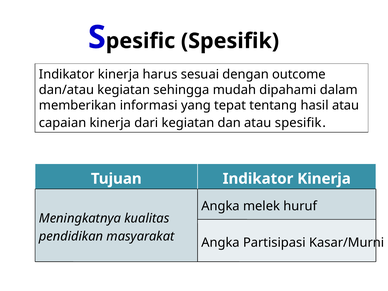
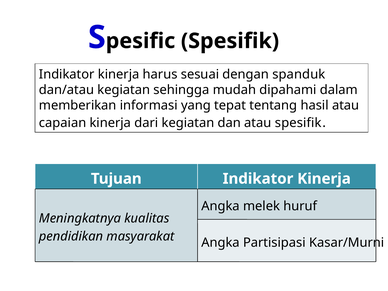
outcome: outcome -> spanduk (299, 74)
